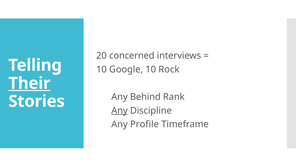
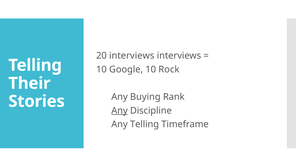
20 concerned: concerned -> interviews (132, 55)
Their underline: present -> none (29, 83)
Behind: Behind -> Buying (145, 97)
Any Profile: Profile -> Telling (145, 124)
